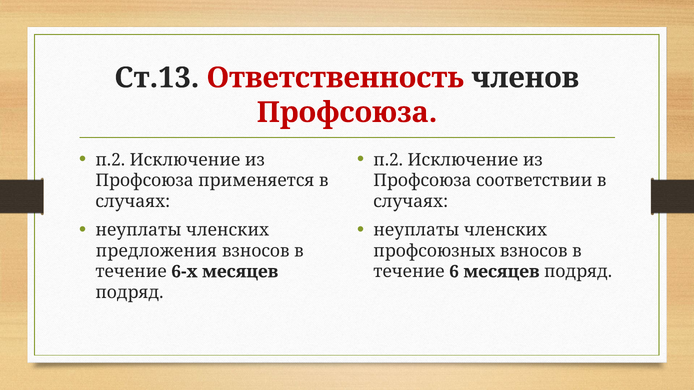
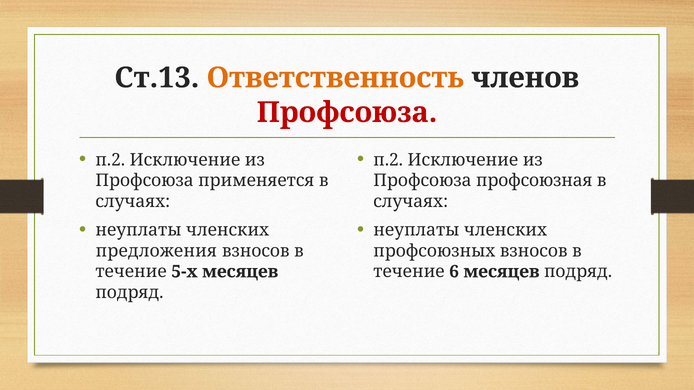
Ответственность colour: red -> orange (335, 78)
соответствии: соответствии -> профсоюзная (534, 181)
6-х: 6-х -> 5-х (184, 272)
